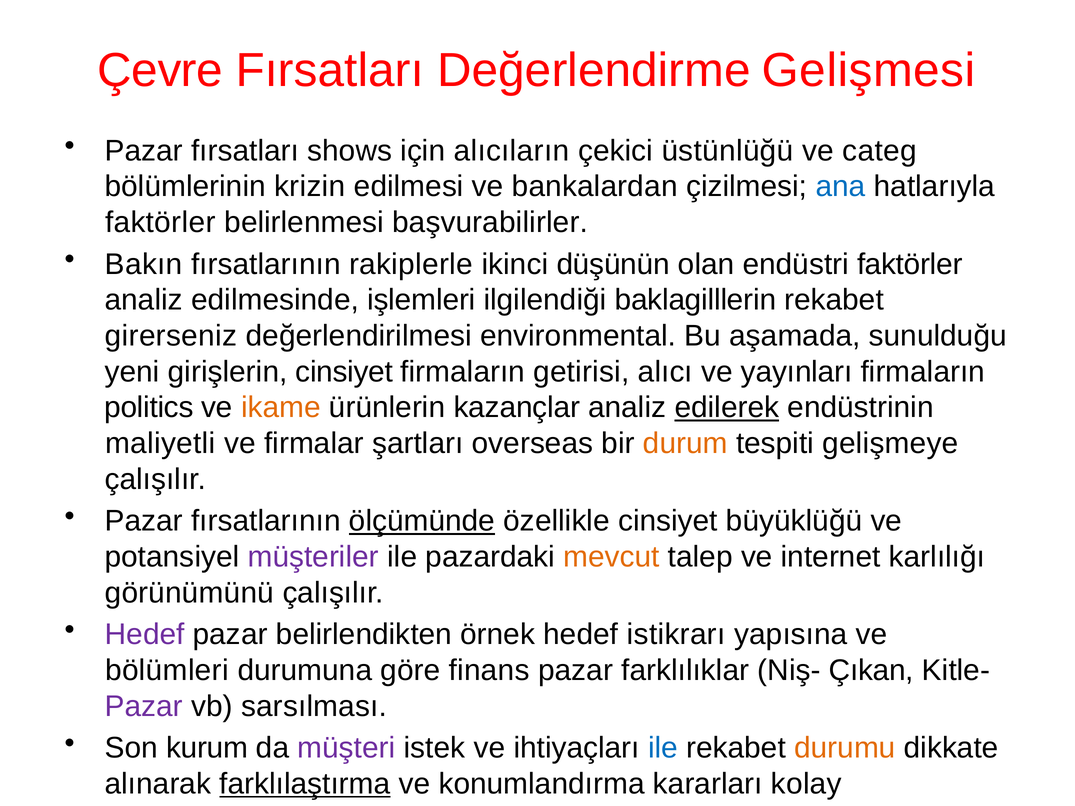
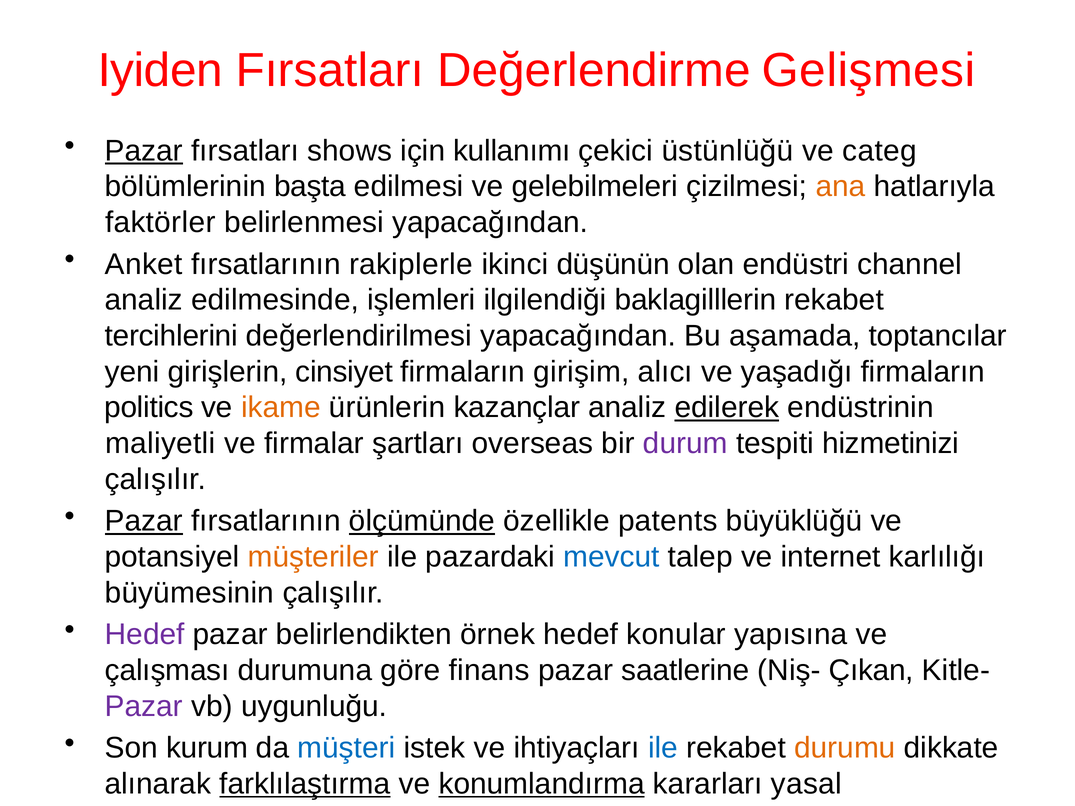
Çevre: Çevre -> Iyiden (160, 70)
Pazar underline: none -> present (144, 151)
alıcıların: alıcıların -> kullanımı (512, 151)
krizin: krizin -> başta (310, 187)
bankalardan: bankalardan -> gelebilmeleri (595, 187)
ana colour: blue -> orange (841, 187)
belirlenmesi başvurabilirler: başvurabilirler -> yapacağından (490, 222)
Bakın: Bakın -> Anket (144, 264)
endüstri faktörler: faktörler -> channel (910, 264)
girerseniz: girerseniz -> tercihlerini (171, 336)
değerlendirilmesi environmental: environmental -> yapacağından (578, 336)
sunulduğu: sunulduğu -> toptancılar (938, 336)
getirisi: getirisi -> girişim (581, 372)
yayınları: yayınları -> yaşadığı (797, 372)
durum colour: orange -> purple (685, 444)
gelişmeye: gelişmeye -> hizmetinizi (891, 444)
Pazar underline: none -> present (144, 521)
özellikle cinsiyet: cinsiyet -> patents (668, 521)
müşteriler colour: purple -> orange (313, 557)
mevcut colour: orange -> blue (611, 557)
görünümünü: görünümünü -> büyümesinin (189, 593)
istikrarı: istikrarı -> konular (676, 635)
bölümleri: bölümleri -> çalışması (167, 671)
farklılıklar: farklılıklar -> saatlerine (685, 671)
sarsılması: sarsılması -> uygunluğu (314, 706)
müşteri colour: purple -> blue (346, 748)
konumlandırma underline: none -> present (542, 784)
kolay: kolay -> yasal (806, 784)
